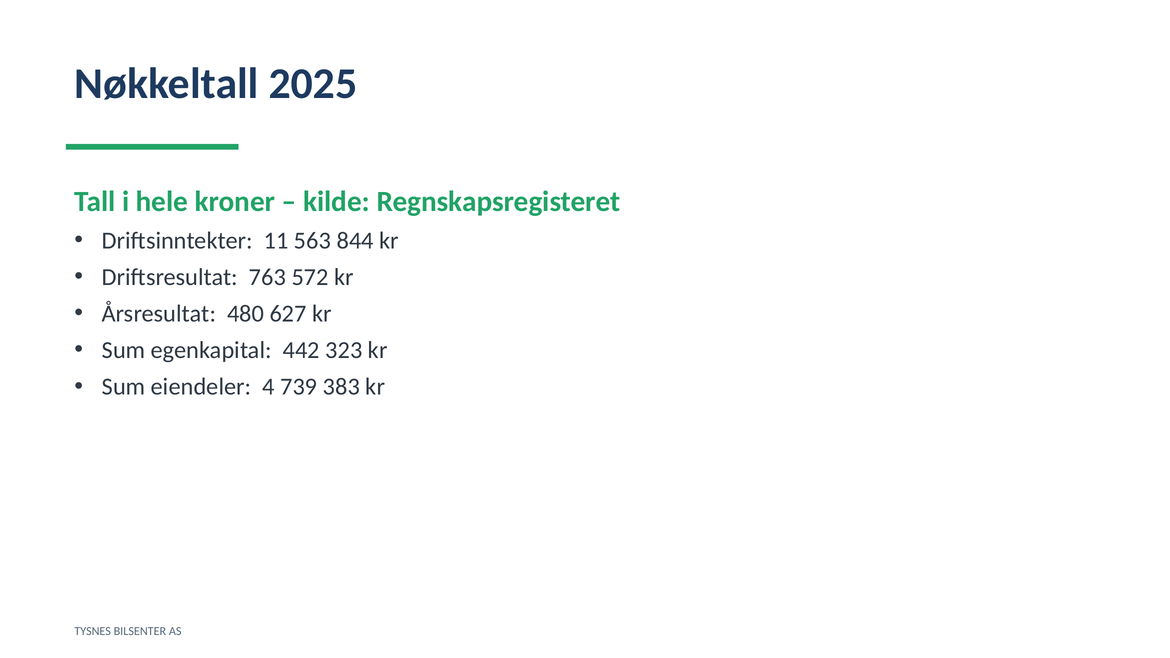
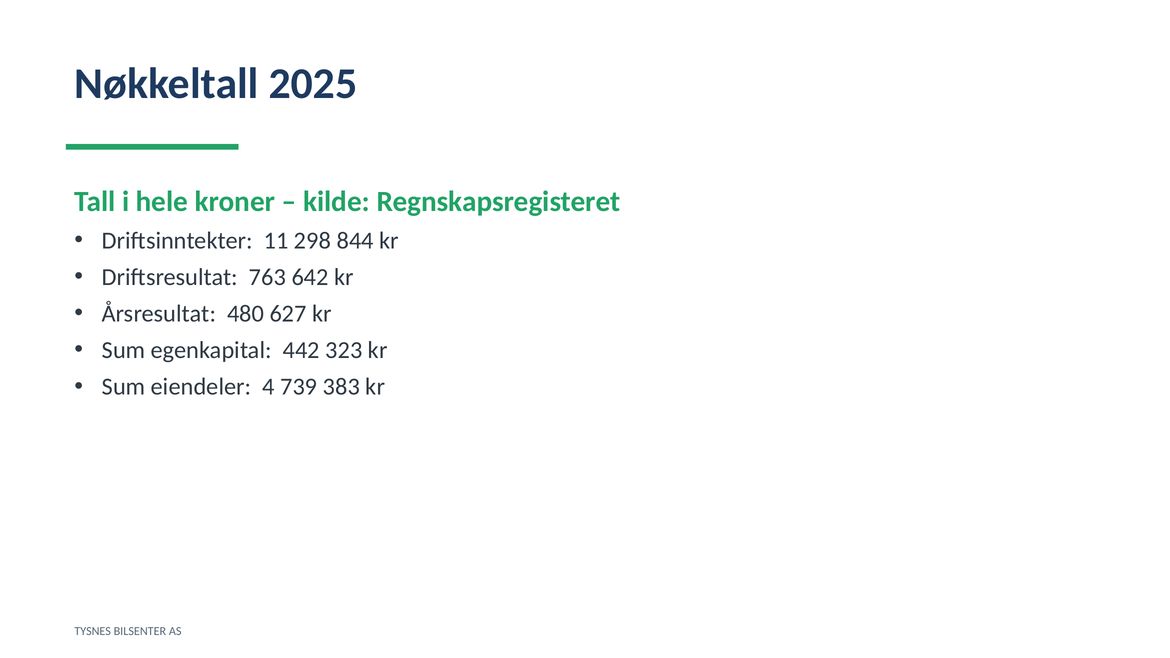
563: 563 -> 298 (312, 241)
572: 572 -> 642 (310, 277)
